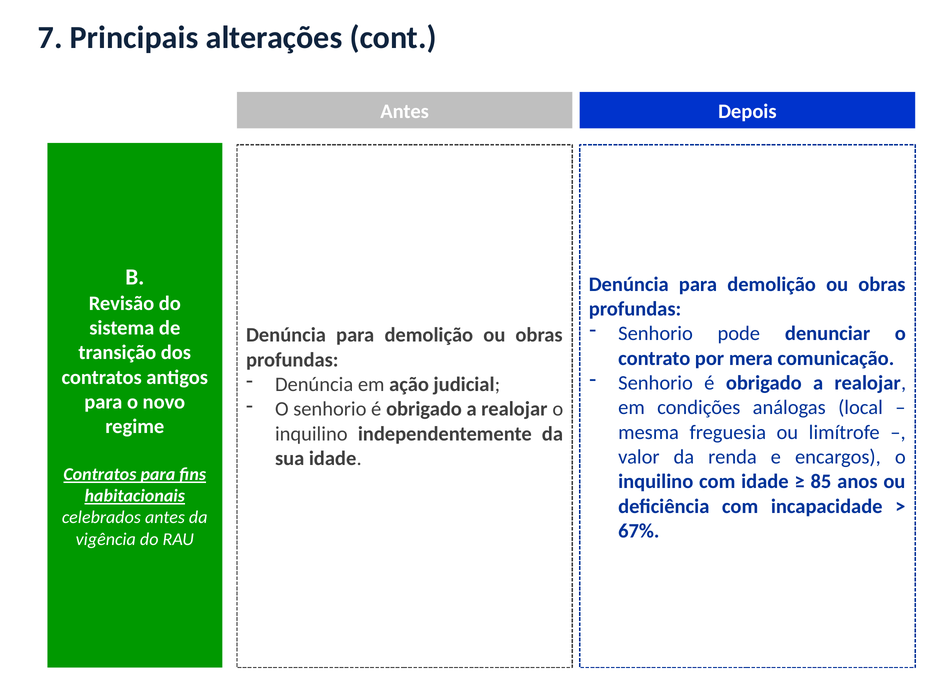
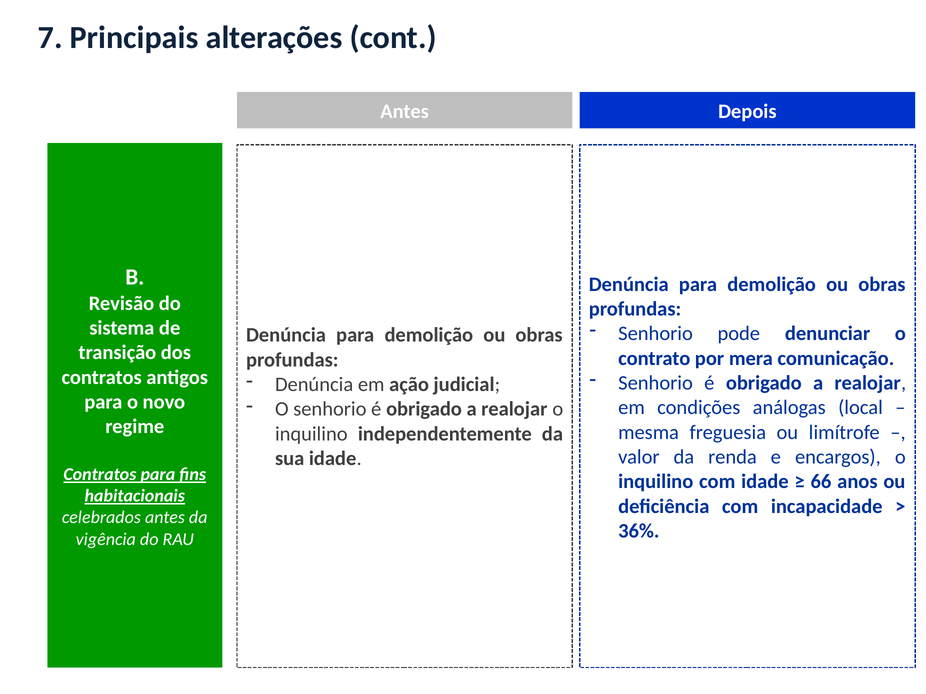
85: 85 -> 66 (821, 482)
67%: 67% -> 36% (639, 531)
